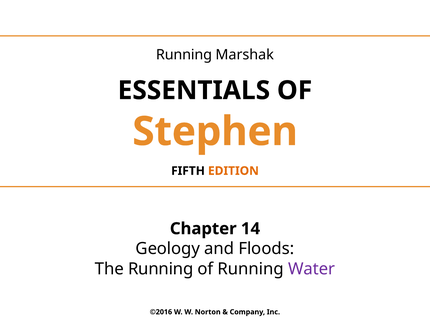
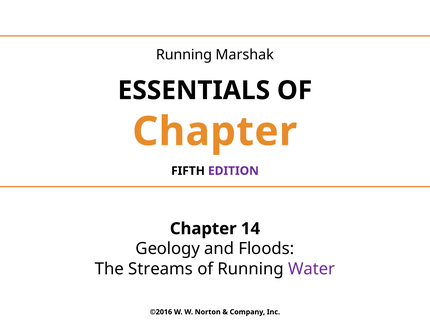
Stephen: Stephen -> Chapter (215, 131)
EDITION colour: orange -> purple (233, 171)
The Running: Running -> Streams (161, 268)
